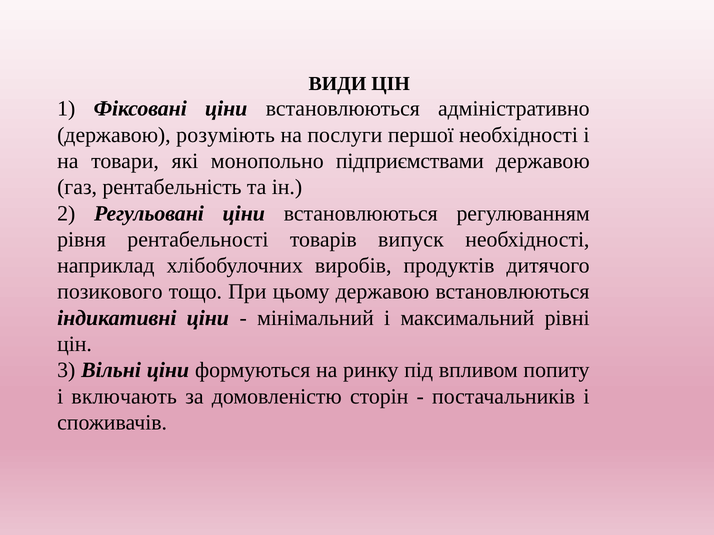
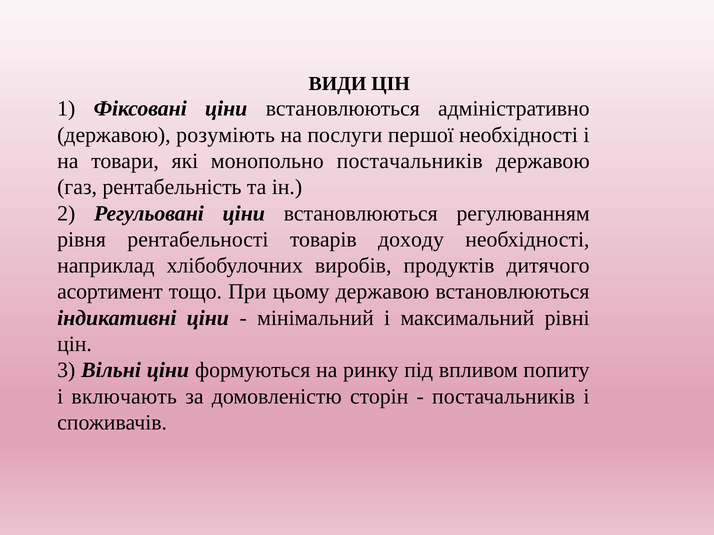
монопольно підприємствами: підприємствами -> постачальників (410, 161)
випуск: випуск -> доходу (411, 240)
позикового: позикового -> асортимент (110, 292)
